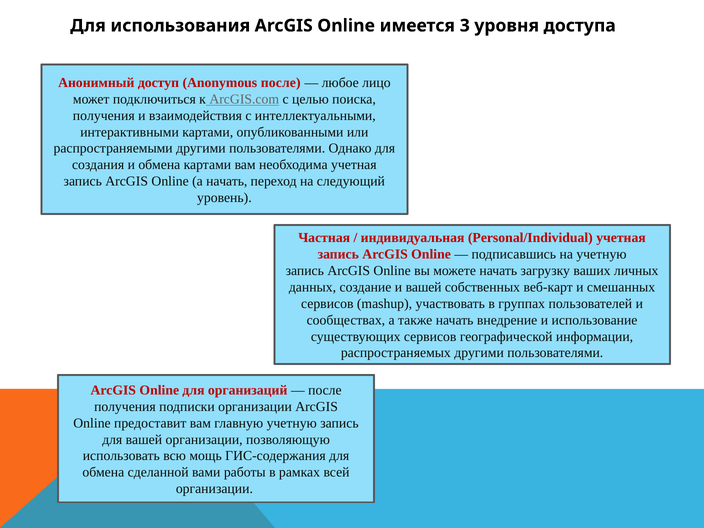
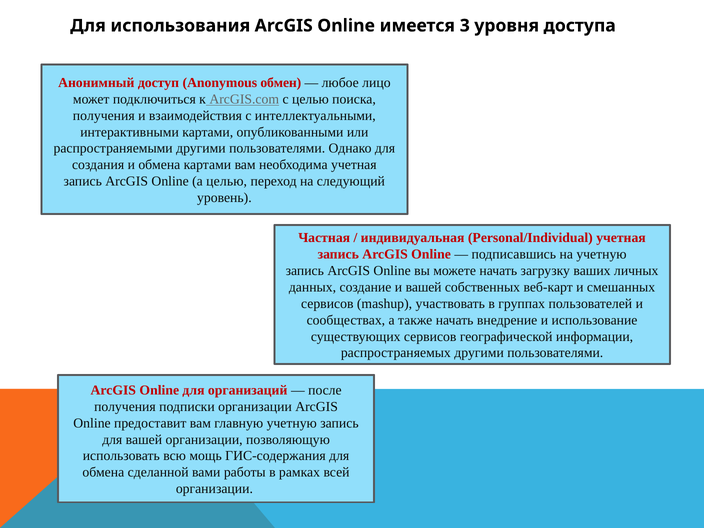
Anonymous после: после -> обмен (281, 83)
а начать: начать -> целью (227, 181)
